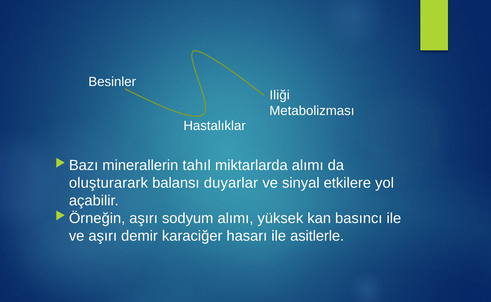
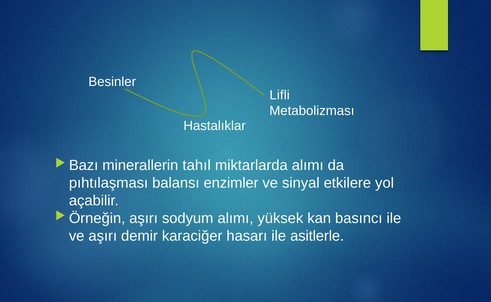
Iliği: Iliği -> Lifli (280, 95)
oluşturarark: oluşturarark -> pıhtılaşması (109, 183)
duyarlar: duyarlar -> enzimler (231, 183)
